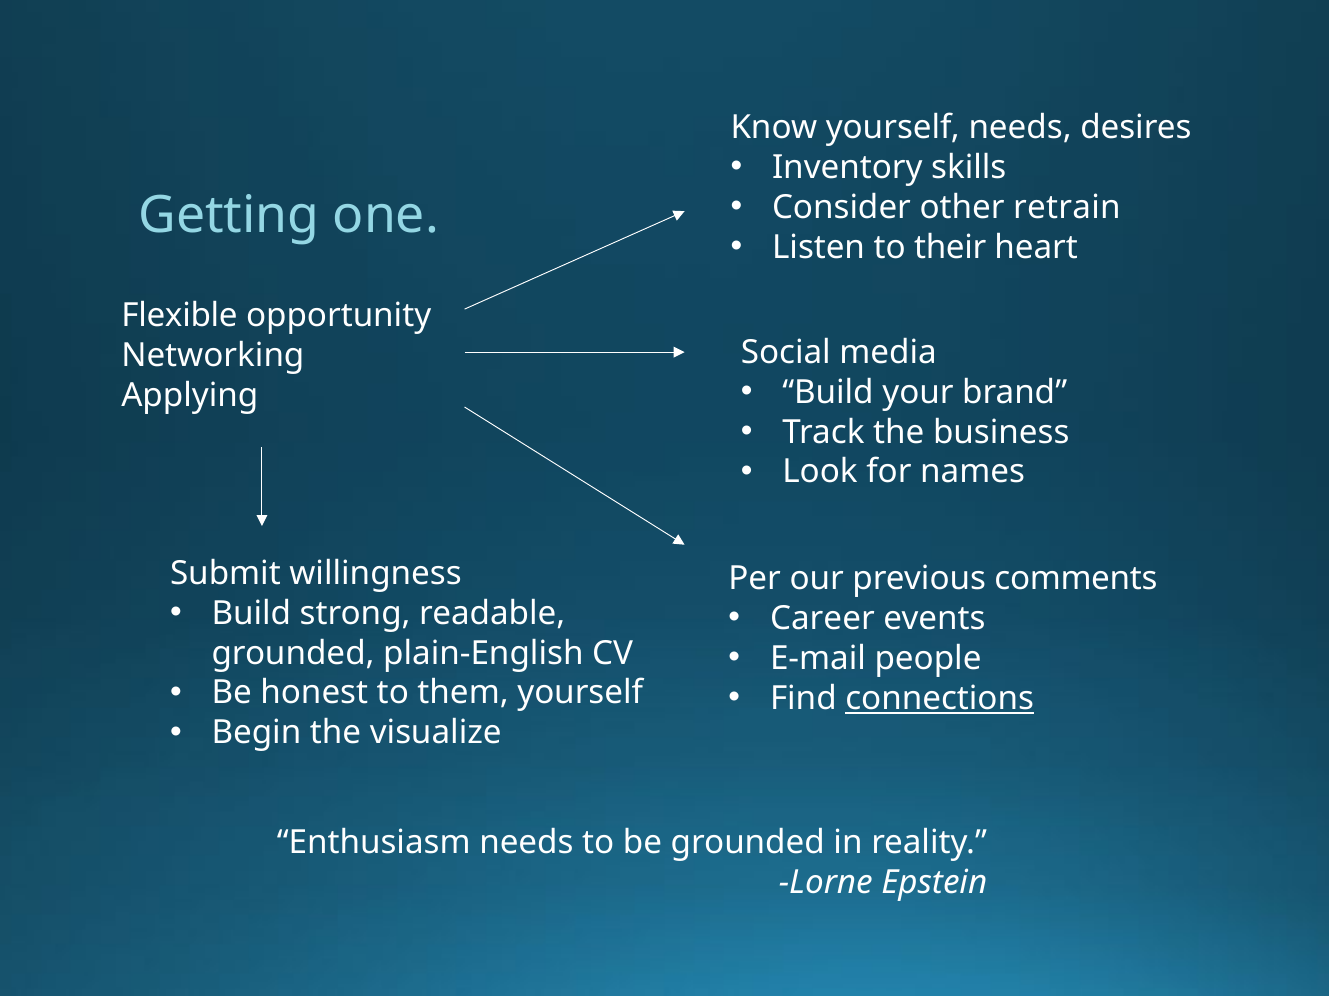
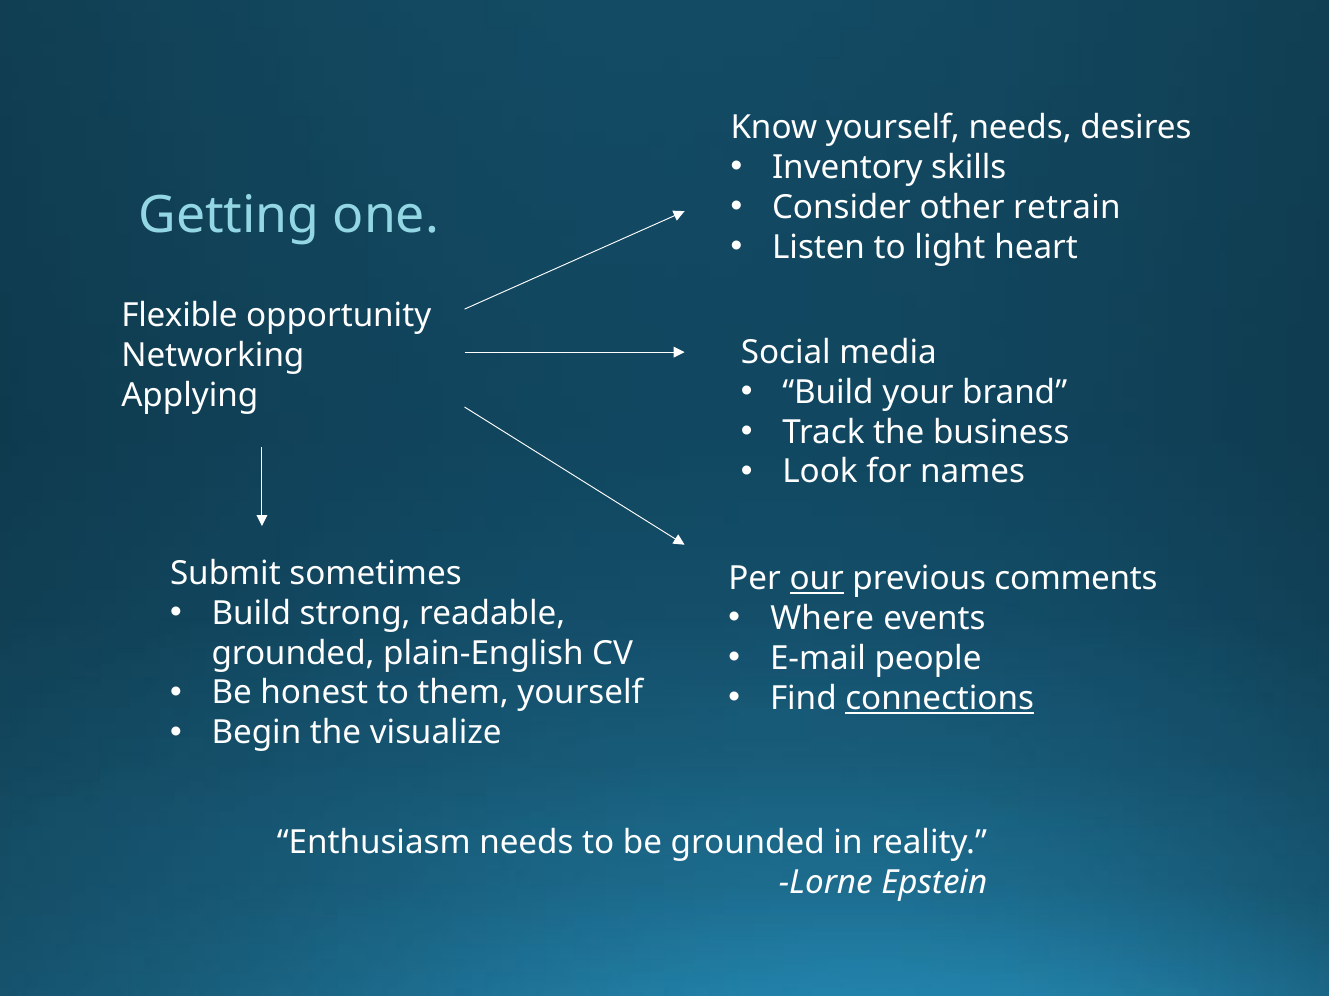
their: their -> light (950, 248)
willingness: willingness -> sometimes (376, 574)
our underline: none -> present (817, 579)
Career: Career -> Where (822, 619)
